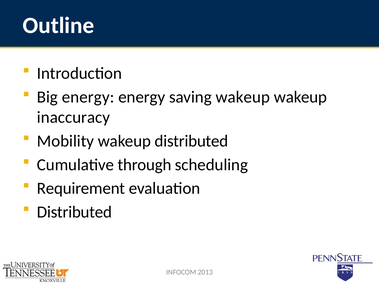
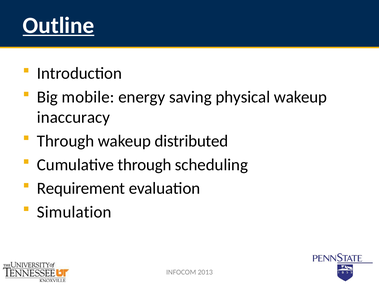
Outline underline: none -> present (58, 25)
Big energy: energy -> mobile (88, 97)
saving wakeup: wakeup -> physical (243, 97)
Mobility: Mobility -> Through (66, 141)
Distributed: Distributed -> Simulation (74, 211)
